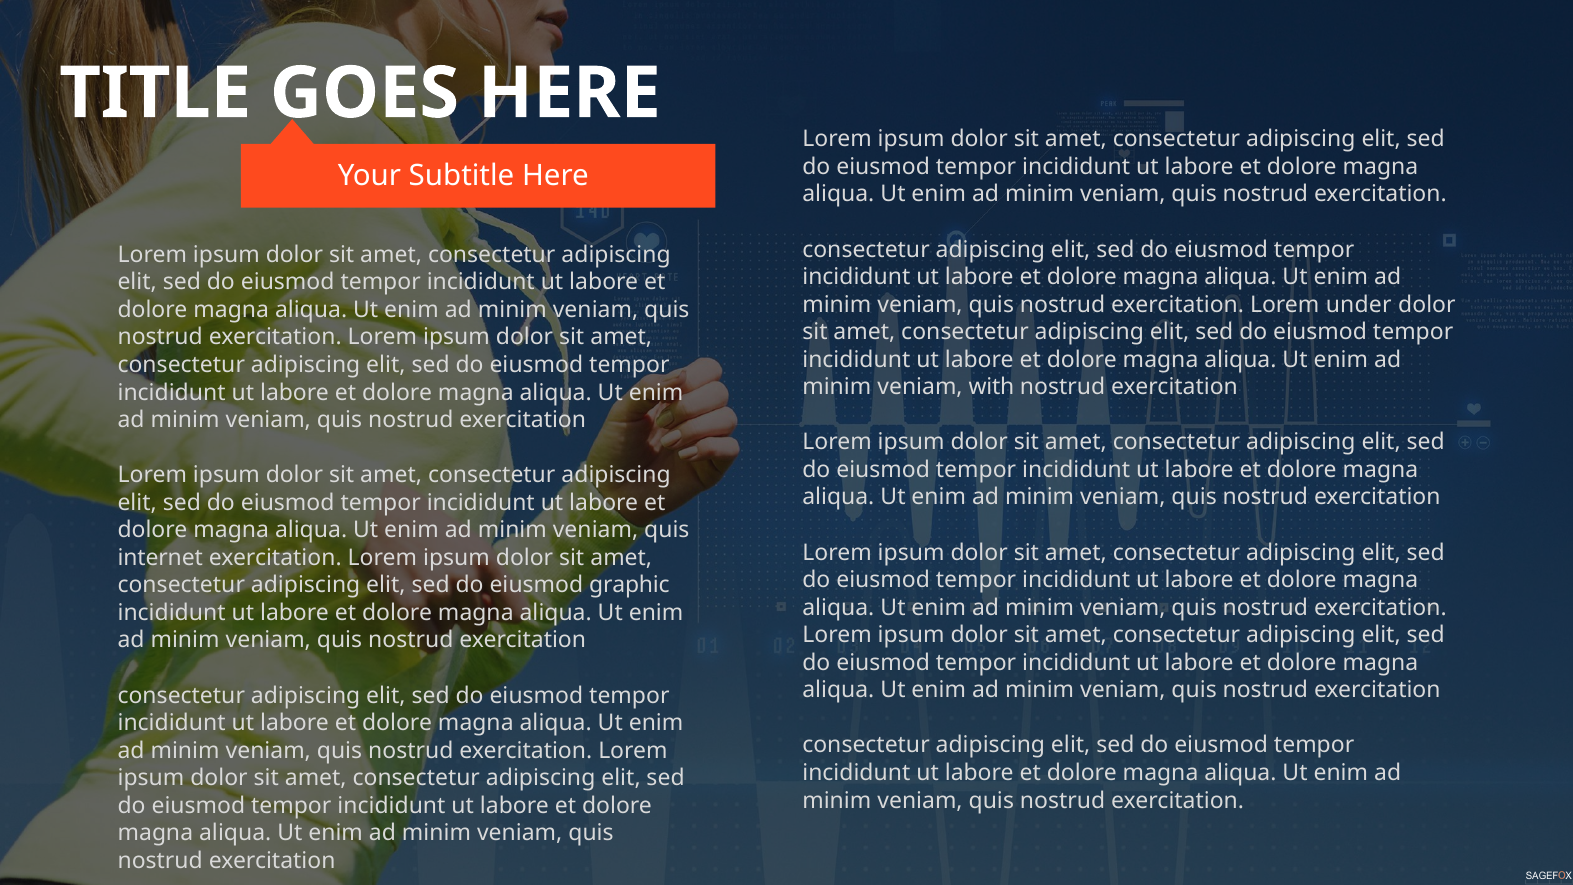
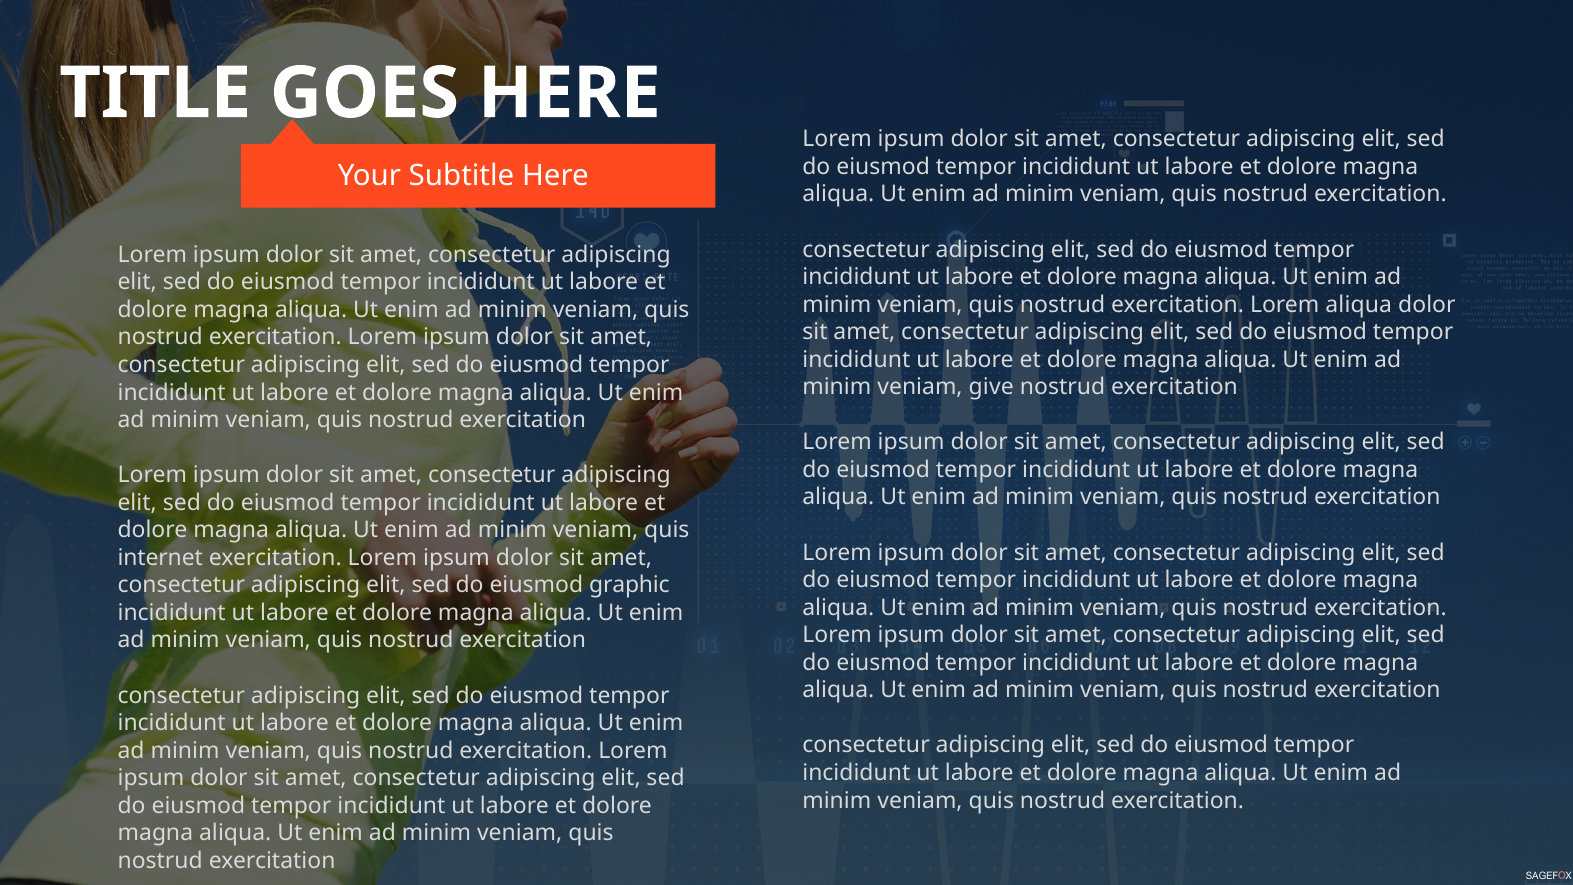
Lorem under: under -> aliqua (1359, 305)
with: with -> give (991, 387)
